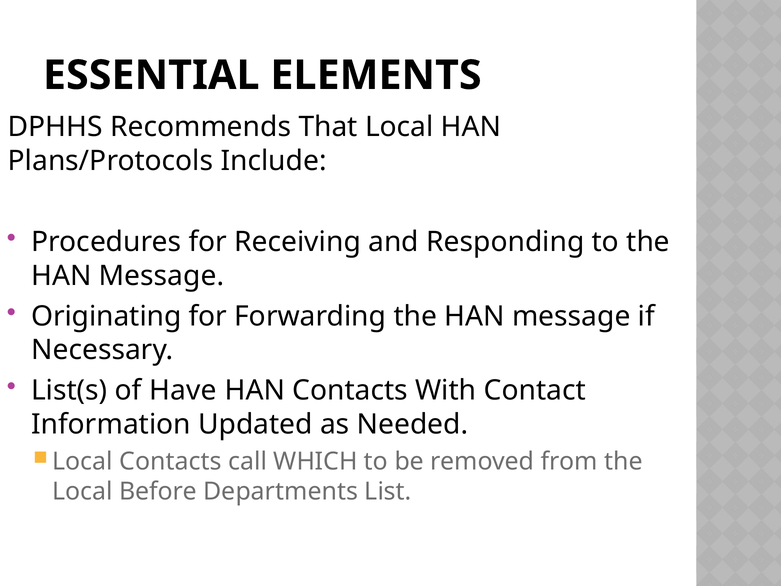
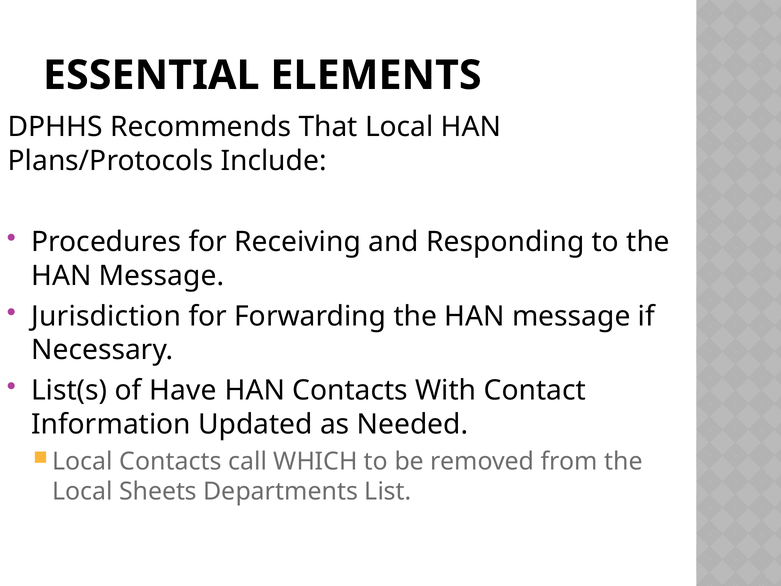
Originating: Originating -> Jurisdiction (106, 316)
Before: Before -> Sheets (158, 491)
